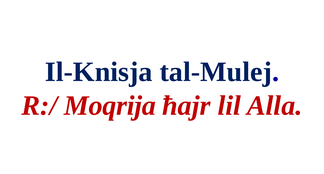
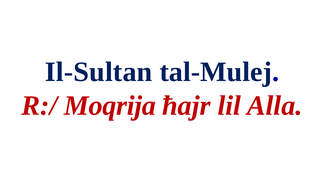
Il-Knisja: Il-Knisja -> Il-Sultan (99, 72)
